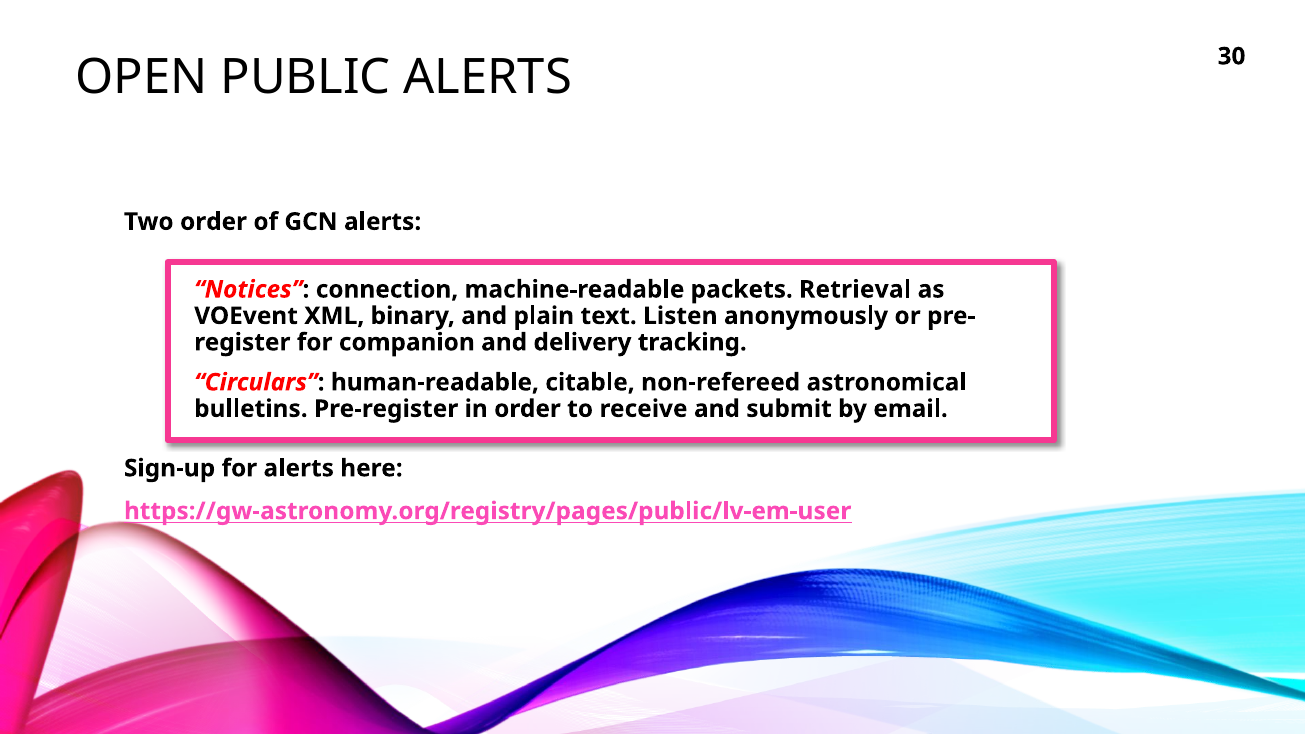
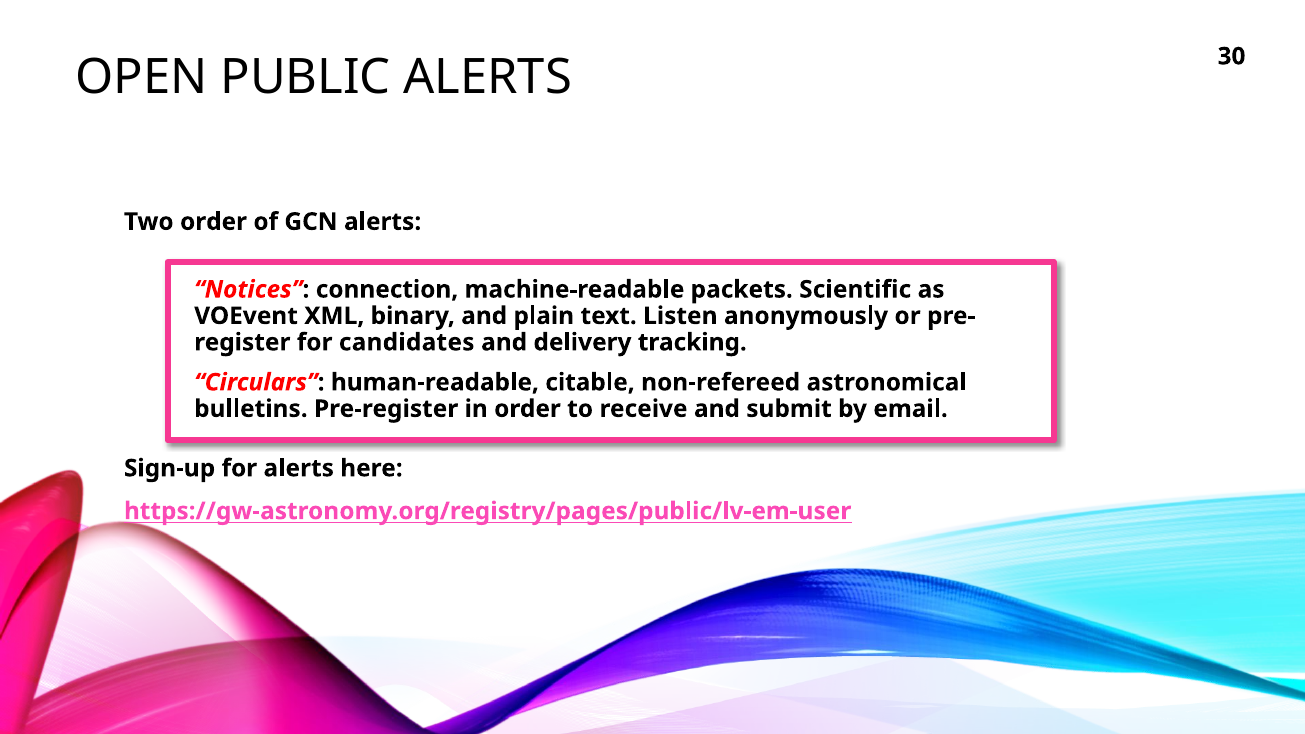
Retrieval: Retrieval -> Scientific (855, 290)
companion: companion -> candidates (407, 342)
